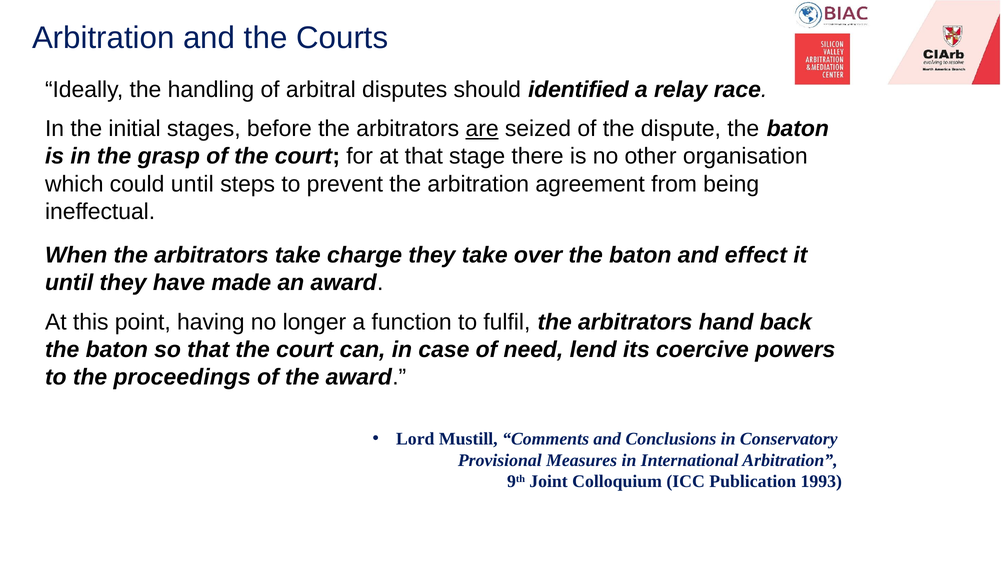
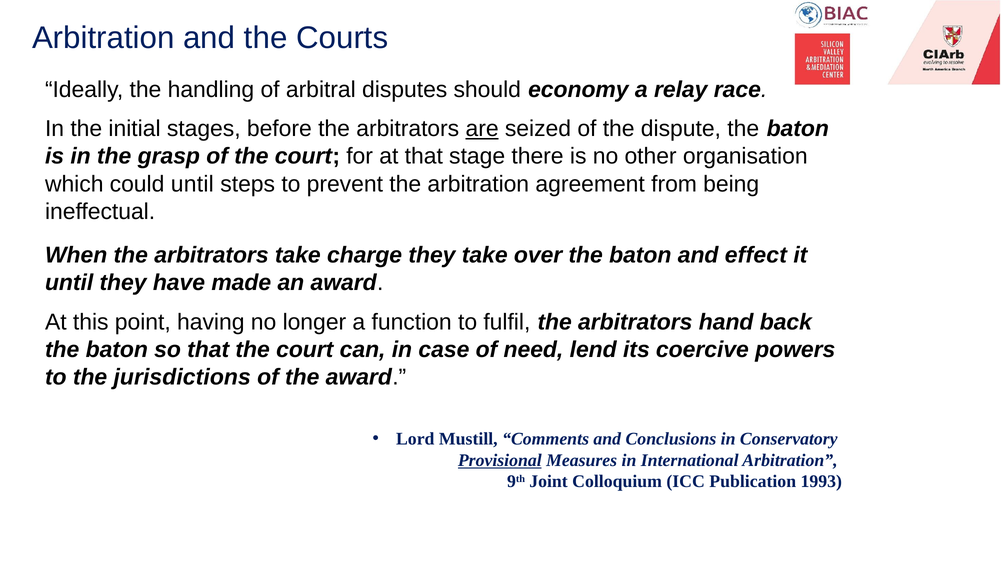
identified: identified -> economy (578, 90)
proceedings: proceedings -> jurisdictions (182, 377)
Provisional underline: none -> present (500, 460)
